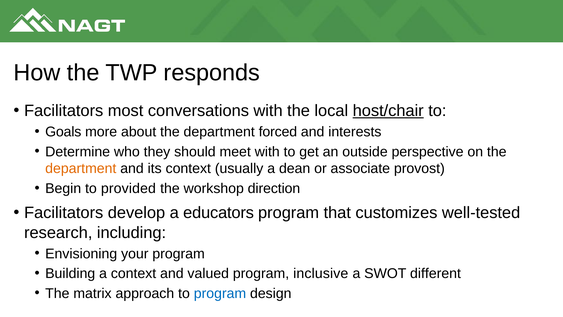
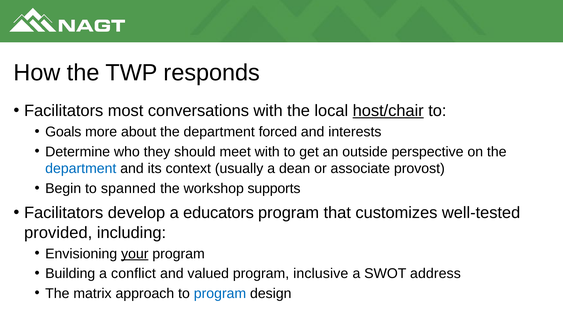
department colour: orange -> blue (81, 169)
provided: provided -> spanned (128, 188)
direction: direction -> supports (274, 188)
research: research -> provided (58, 232)
your underline: none -> present (135, 253)
a context: context -> conflict (133, 273)
different: different -> address (435, 273)
